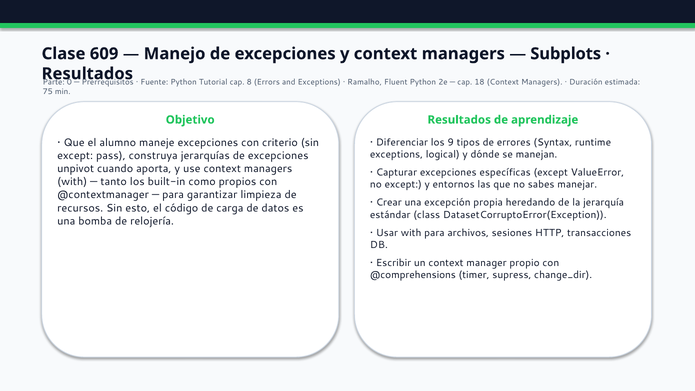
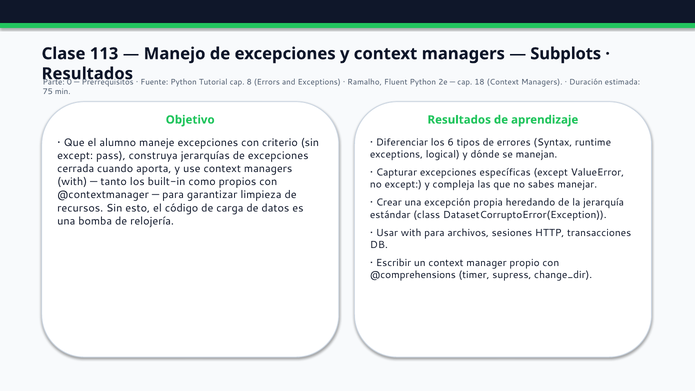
609: 609 -> 113 (104, 54)
9: 9 -> 6 (451, 142)
unpivot: unpivot -> cerrada (76, 169)
entornos: entornos -> compleja (454, 185)
